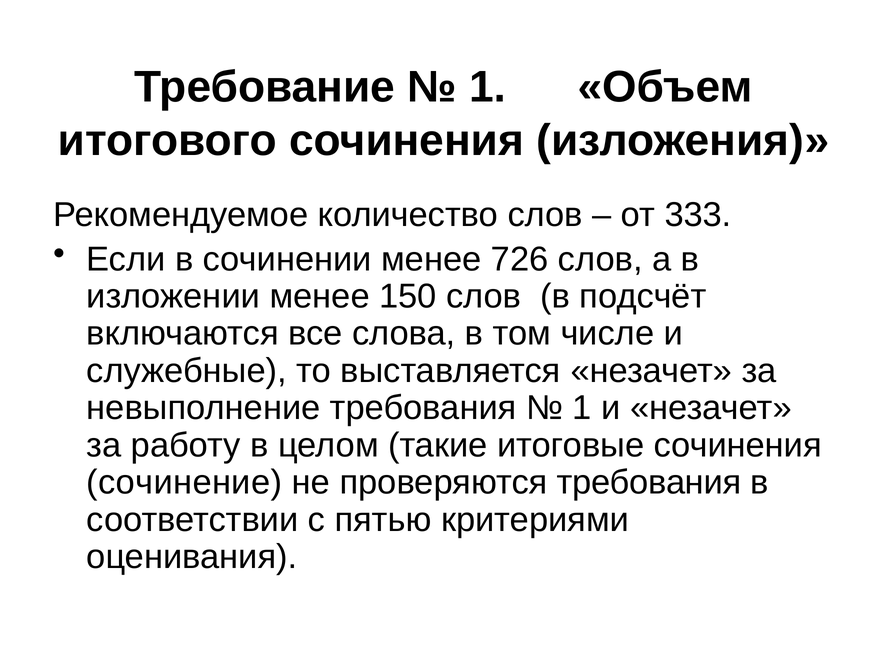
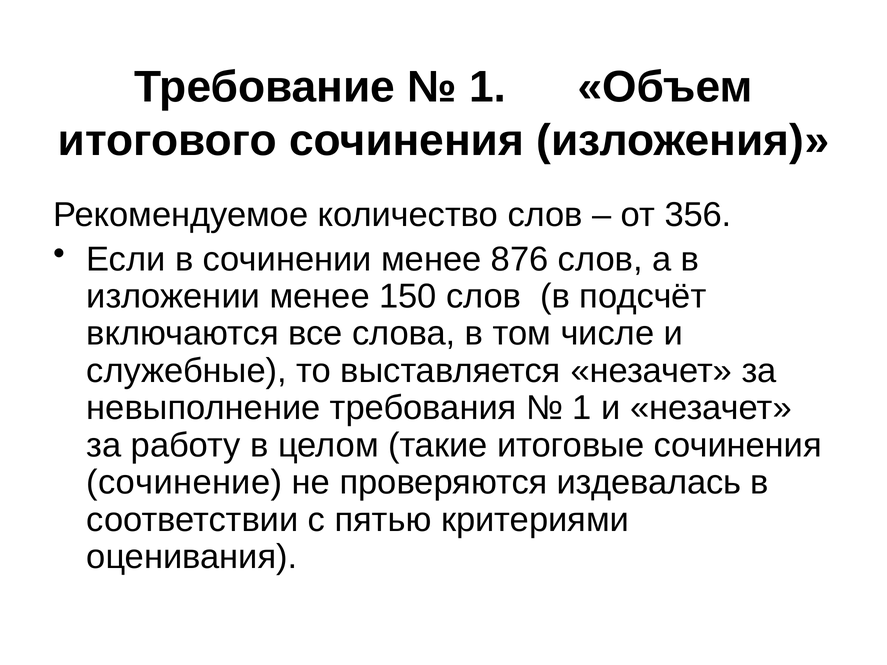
333: 333 -> 356 (698, 215)
726: 726 -> 876 (520, 259)
проверяются требования: требования -> издевалась (649, 483)
